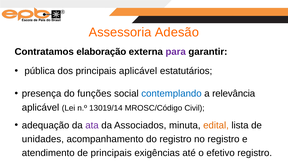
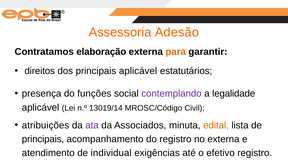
para colour: purple -> orange (176, 52)
pública: pública -> direitos (40, 71)
contemplando colour: blue -> purple (171, 94)
relevância: relevância -> legalidade (234, 94)
adequação: adequação -> atribuições (46, 125)
unidades: unidades -> principais (43, 139)
no registro: registro -> externa (223, 139)
de principais: principais -> individual (111, 153)
